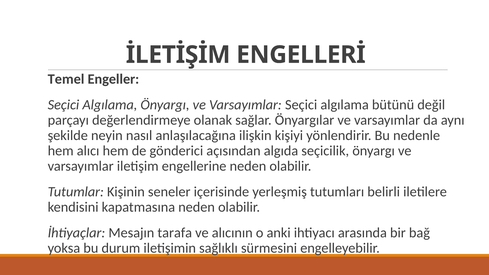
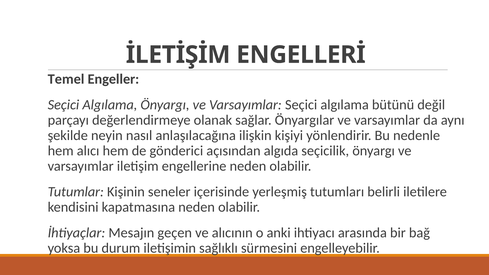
tarafa: tarafa -> geçen (175, 233)
